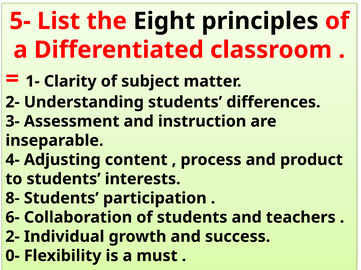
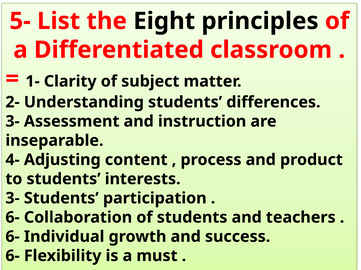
8-: 8- -> 3- (13, 199)
2-: 2- -> 6- (13, 237)
0-: 0- -> 6- (13, 256)
